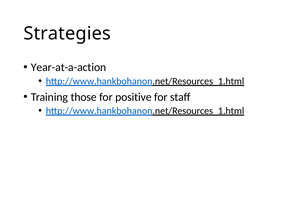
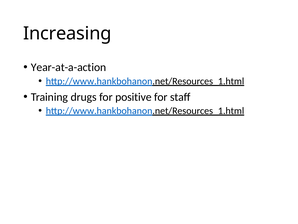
Strategies: Strategies -> Increasing (67, 33)
those: those -> drugs (84, 97)
